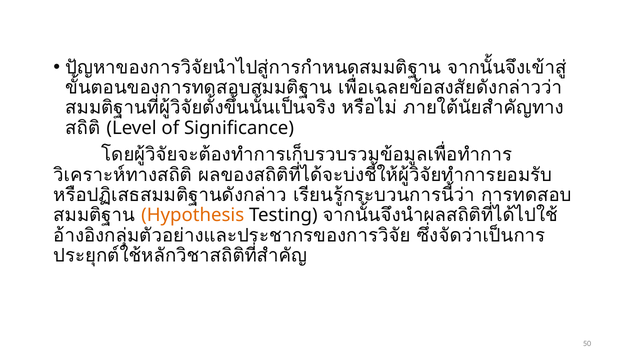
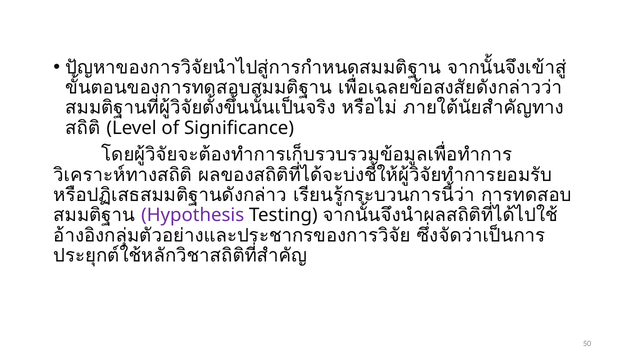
Hypothesis colour: orange -> purple (193, 215)
